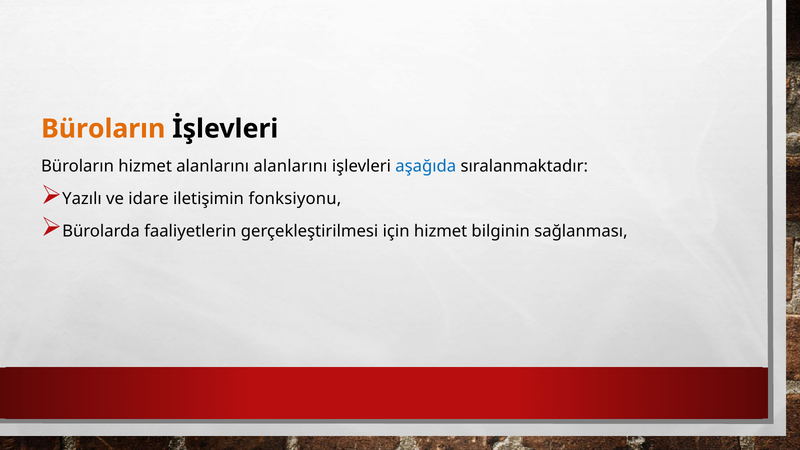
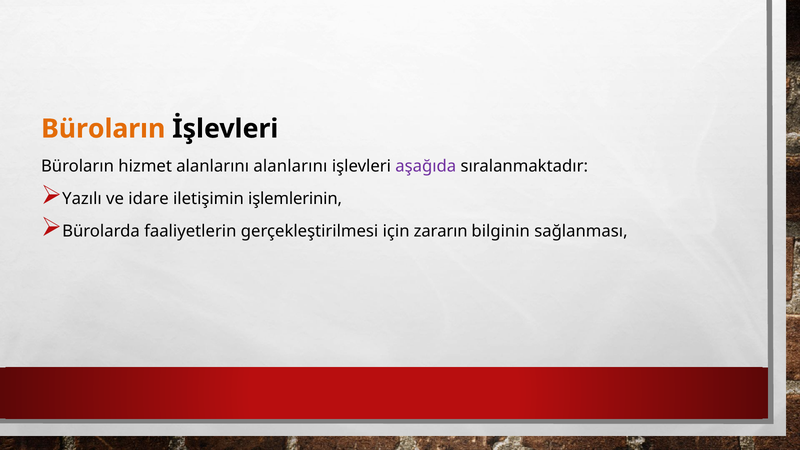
aşağıda colour: blue -> purple (426, 166)
fonksiyonu: fonksiyonu -> işlemlerinin (295, 199)
için hizmet: hizmet -> zararın (441, 231)
